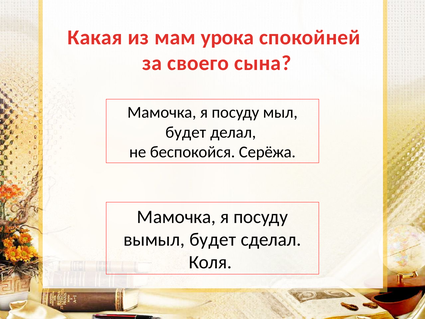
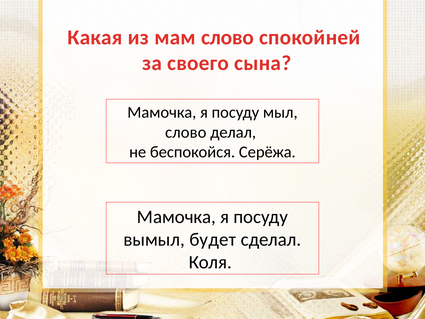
мам урока: урока -> слово (227, 38)
будет: будет -> слово (186, 132)
